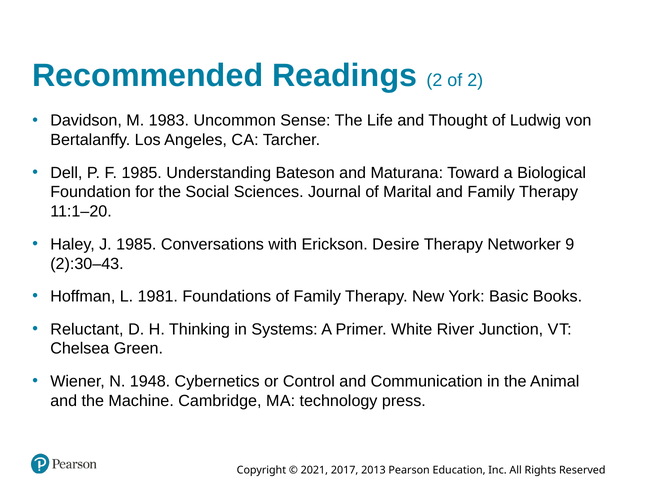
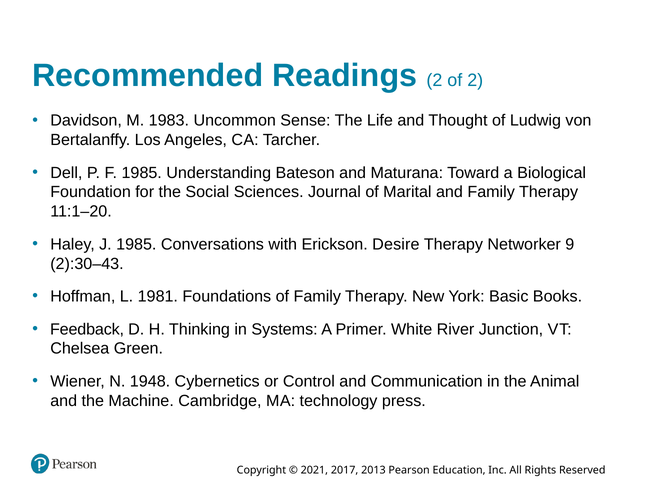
Reluctant: Reluctant -> Feedback (87, 329)
